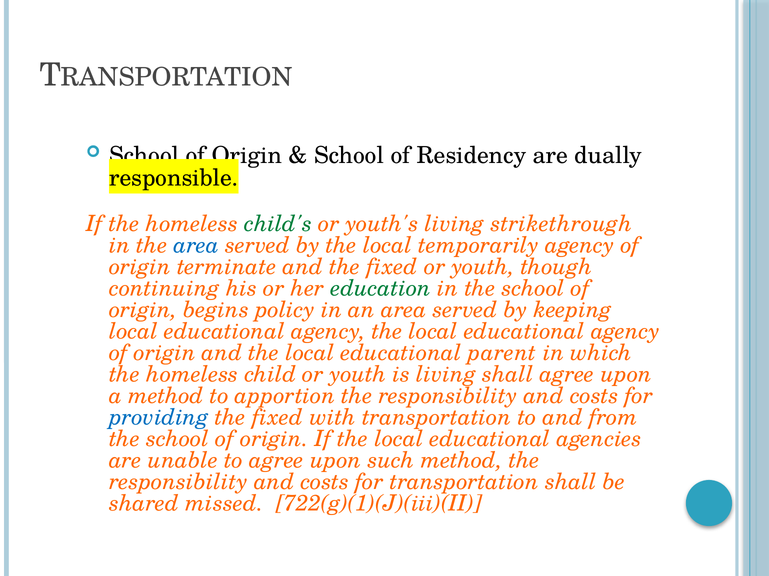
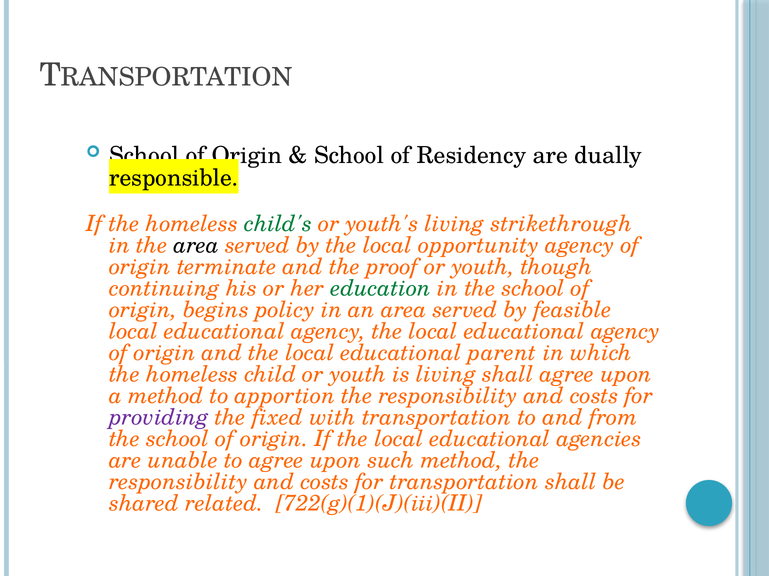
area colour: blue -> black (196, 246)
temporarily: temporarily -> opportunity (479, 246)
and the fixed: fixed -> proof (392, 267)
keeping: keeping -> feasible (573, 310)
providing colour: blue -> purple (159, 418)
missed: missed -> related (224, 504)
